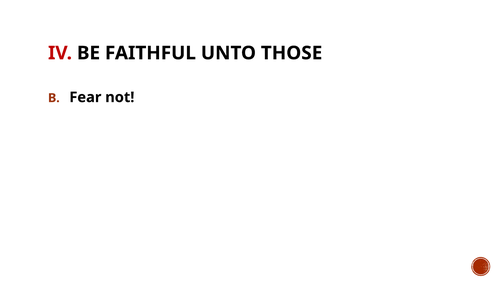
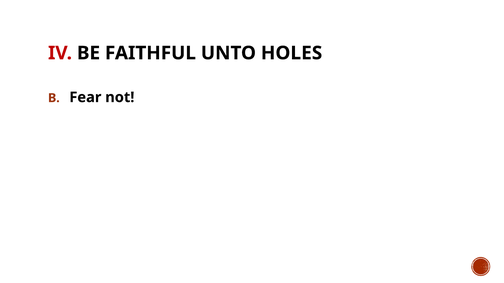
THOSE: THOSE -> HOLES (292, 53)
